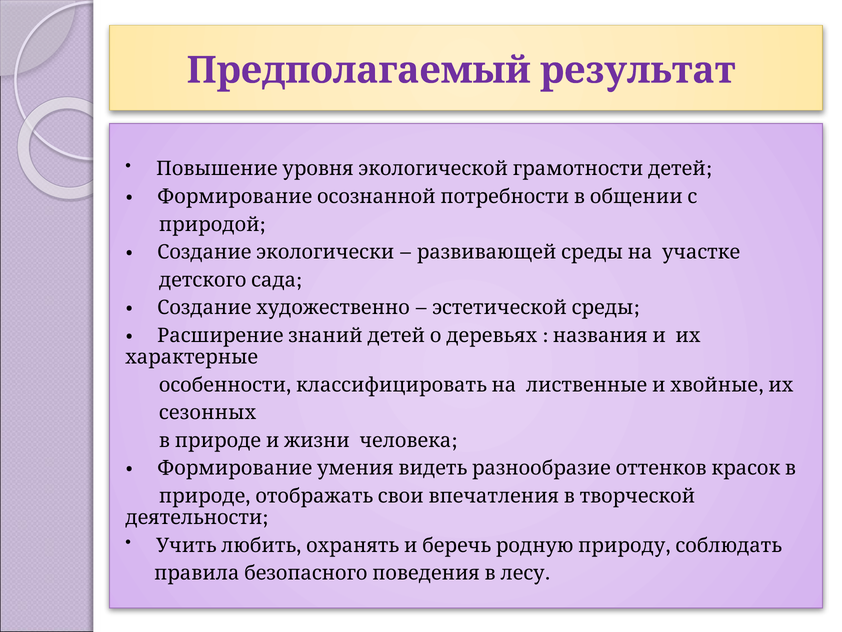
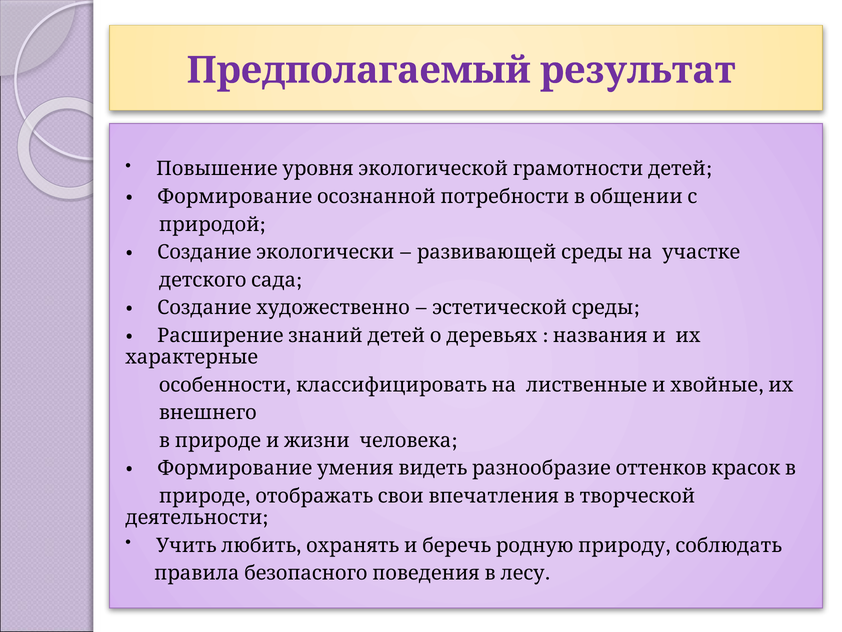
сезонных: сезонных -> внешнего (208, 412)
